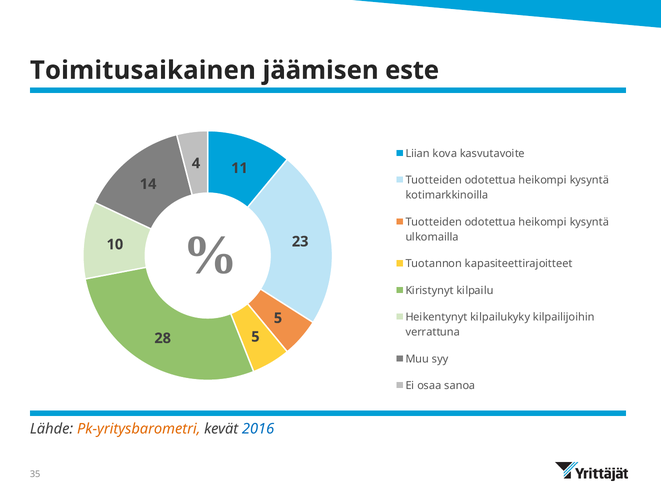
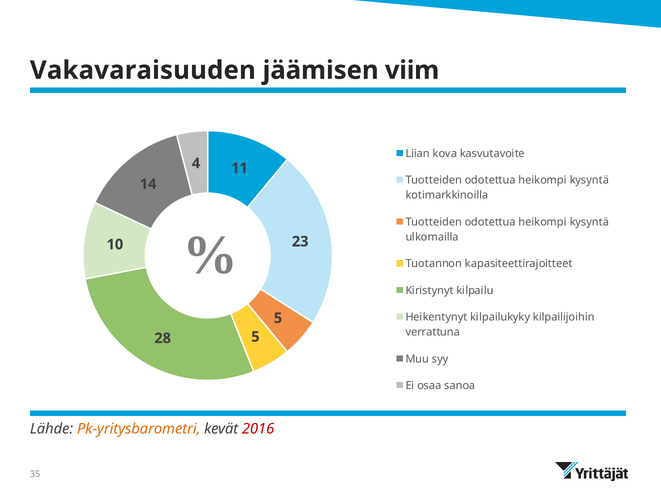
Toimitusaikainen: Toimitusaikainen -> Vakavaraisuuden (143, 70)
este: este -> viim (412, 70)
2016 colour: blue -> red (258, 429)
